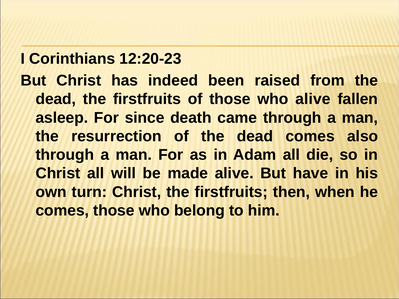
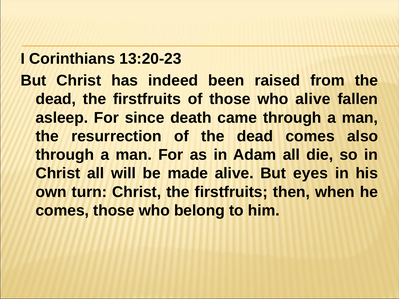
12:20-23: 12:20-23 -> 13:20-23 (150, 59)
have: have -> eyes (311, 174)
